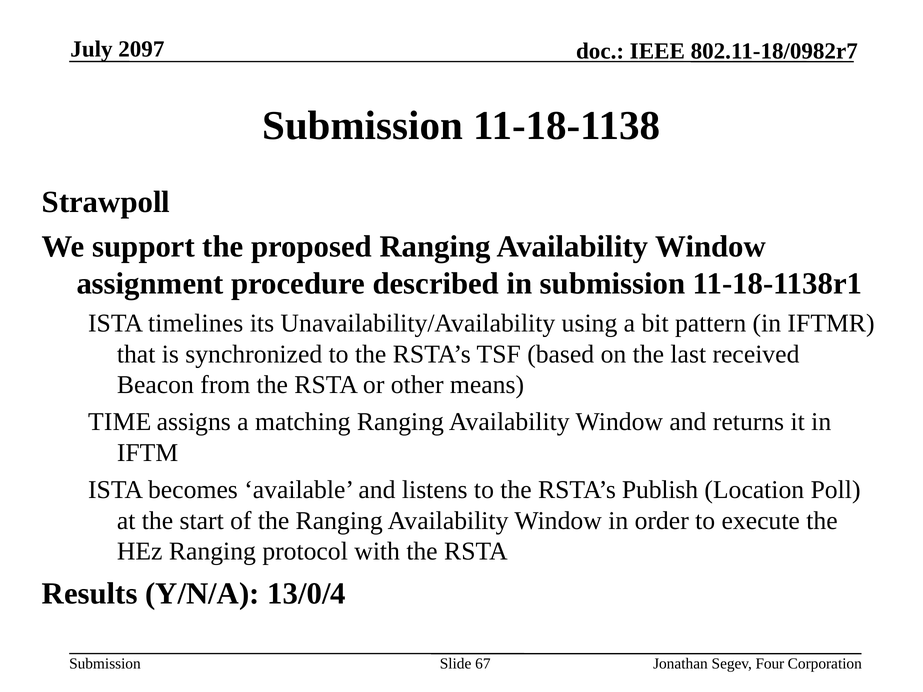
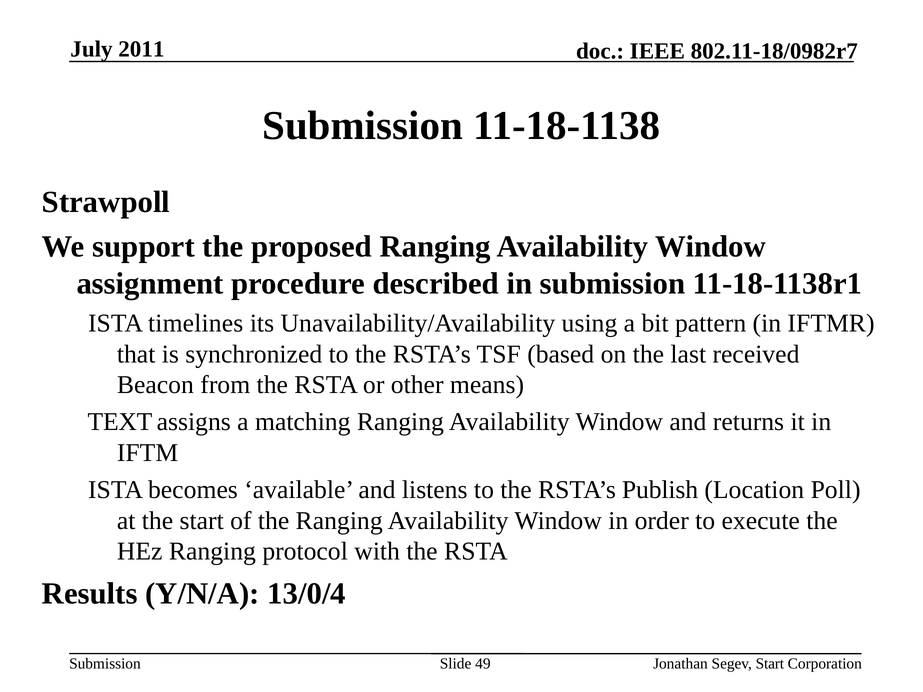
2097: 2097 -> 2011 (141, 49)
TIME: TIME -> TEXT (120, 422)
67: 67 -> 49 (483, 664)
Segev Four: Four -> Start (770, 664)
